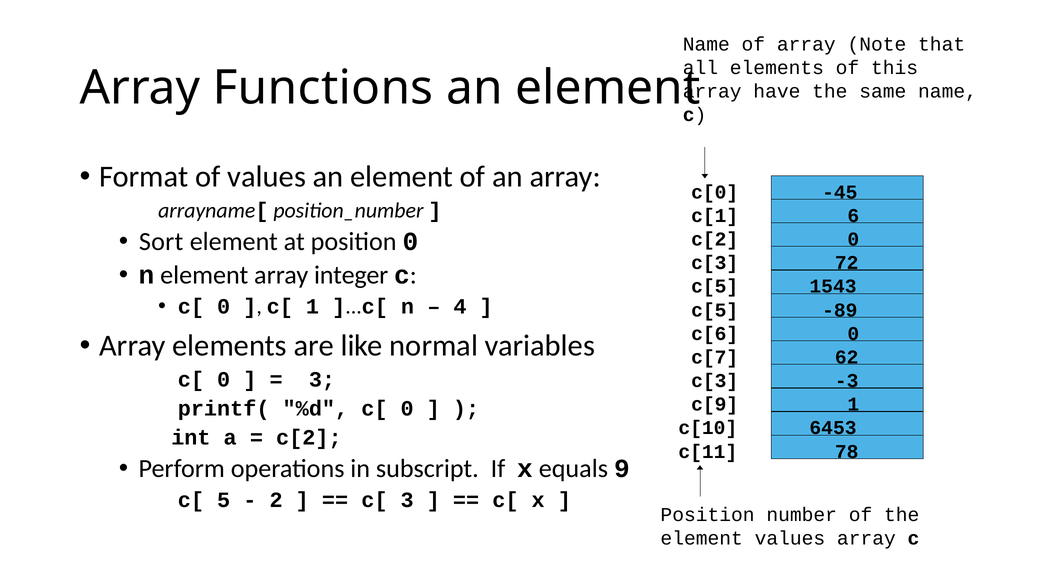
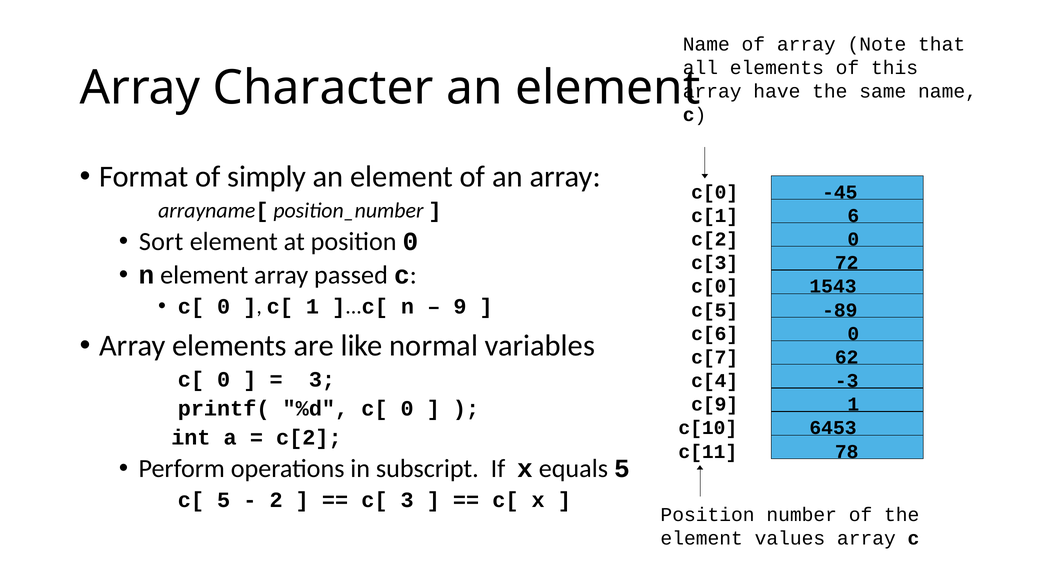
Functions: Functions -> Character (323, 88)
of values: values -> simply (267, 177)
integer: integer -> passed (351, 276)
c[5: c[5 -> c[0 (715, 287)
4: 4 -> 9 (460, 307)
c[3: c[3 -> c[4 (715, 381)
equals 9: 9 -> 5 (622, 469)
